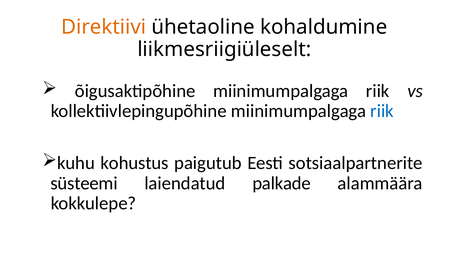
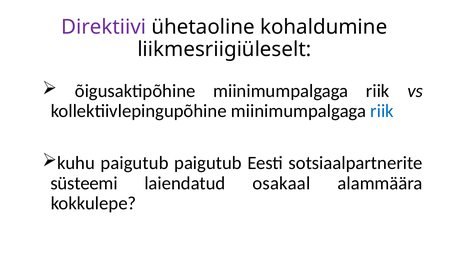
Direktiivi colour: orange -> purple (104, 27)
kuhu kohustus: kohustus -> paigutub (135, 163)
palkade: palkade -> osakaal (281, 183)
